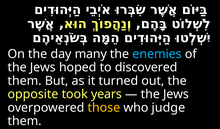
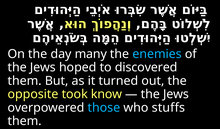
years: years -> know (106, 94)
those colour: yellow -> light blue (104, 108)
judge: judge -> stuffs (168, 108)
